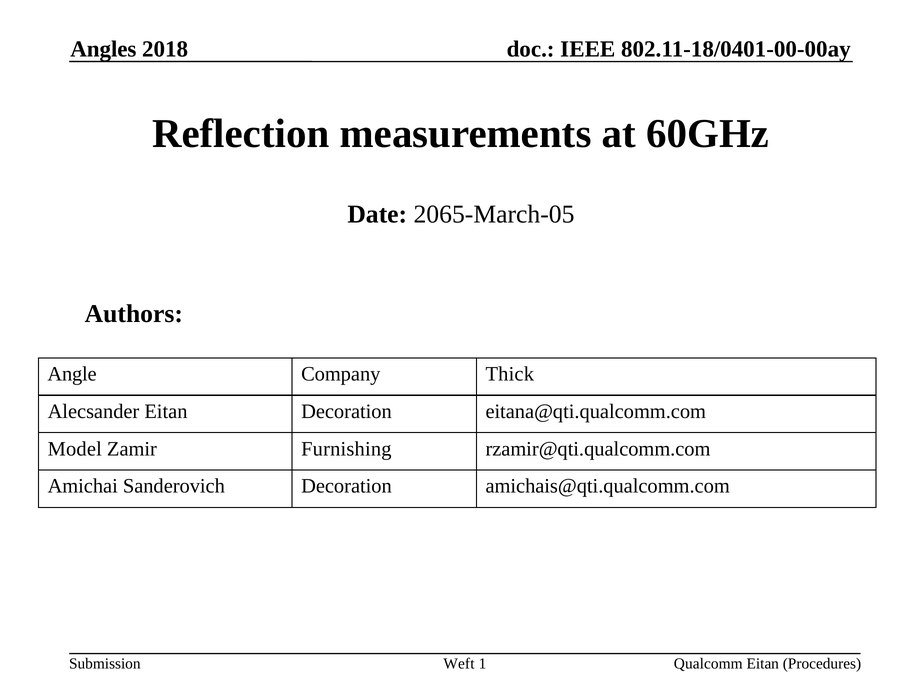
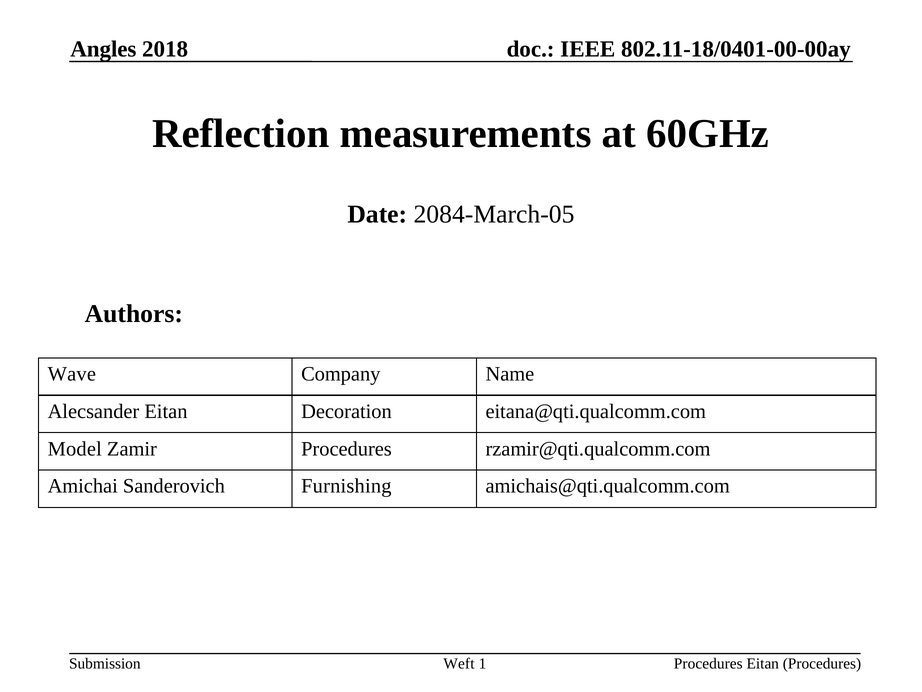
2065-March-05: 2065-March-05 -> 2084-March-05 (494, 214)
Angle: Angle -> Wave (72, 374)
Thick: Thick -> Name (510, 374)
Zamir Furnishing: Furnishing -> Procedures (346, 448)
Sanderovich Decoration: Decoration -> Furnishing (346, 486)
Qualcomm: Qualcomm -> Procedures (708, 663)
